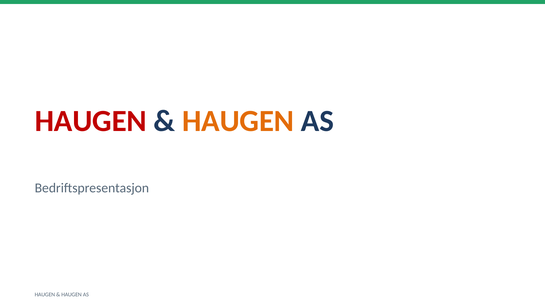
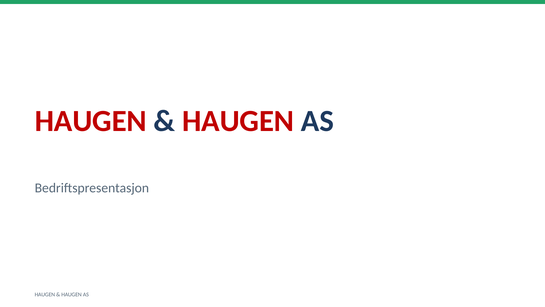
HAUGEN colour: orange -> red (238, 121)
